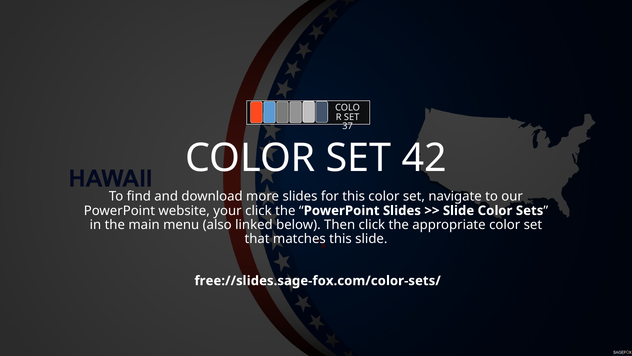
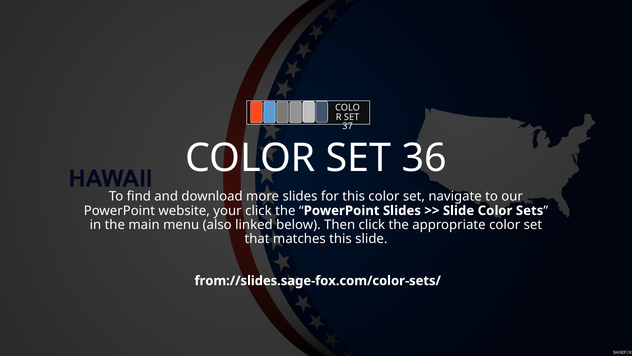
42: 42 -> 36 (424, 158)
free://slides.sage-fox.com/color-sets/: free://slides.sage-fox.com/color-sets/ -> from://slides.sage-fox.com/color-sets/ (318, 280)
